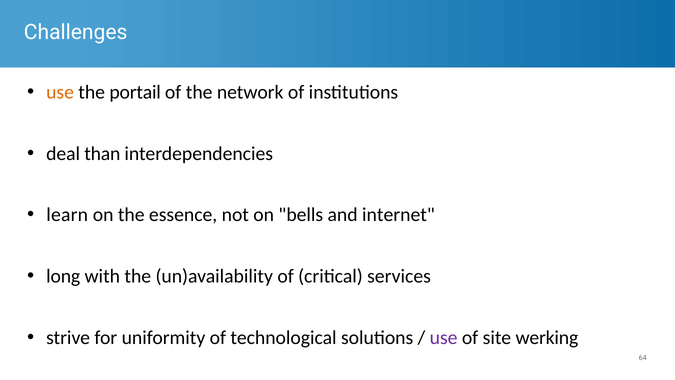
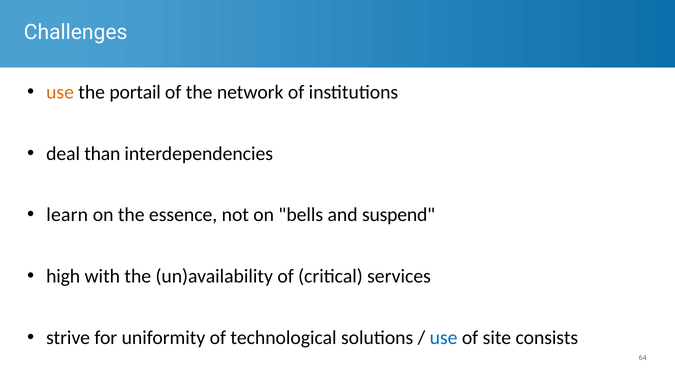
internet: internet -> suspend (399, 215)
long: long -> high (63, 276)
use colour: purple -> blue (444, 338)
werking: werking -> consists (547, 338)
